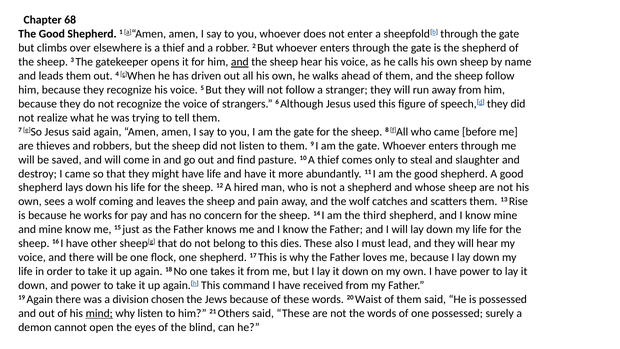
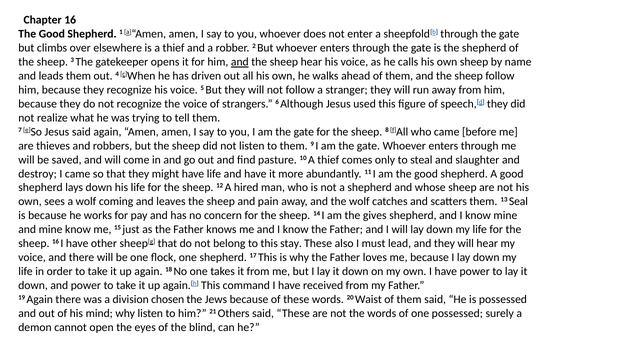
Chapter 68: 68 -> 16 (70, 20)
Rise: Rise -> Seal (518, 201)
third: third -> gives (375, 215)
dies: dies -> stay (291, 243)
mind underline: present -> none (99, 313)
